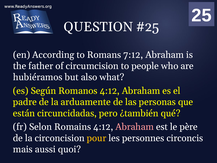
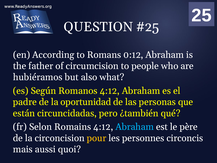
7:12: 7:12 -> 0:12 (133, 55)
arduamente: arduamente -> oportunidad (86, 102)
Abraham colour: pink -> light blue (135, 127)
